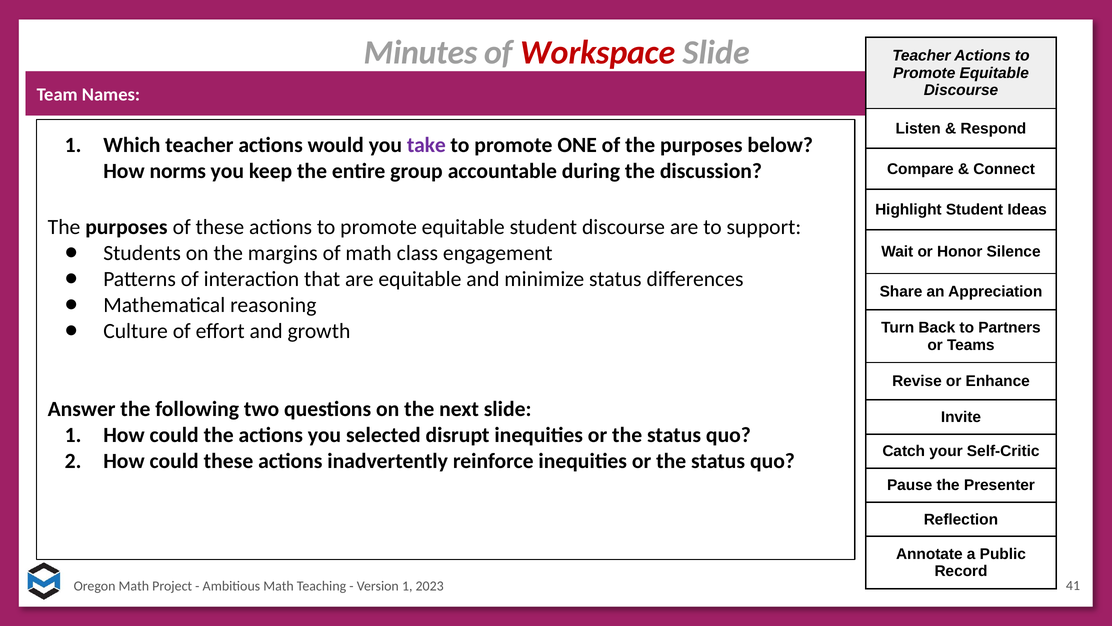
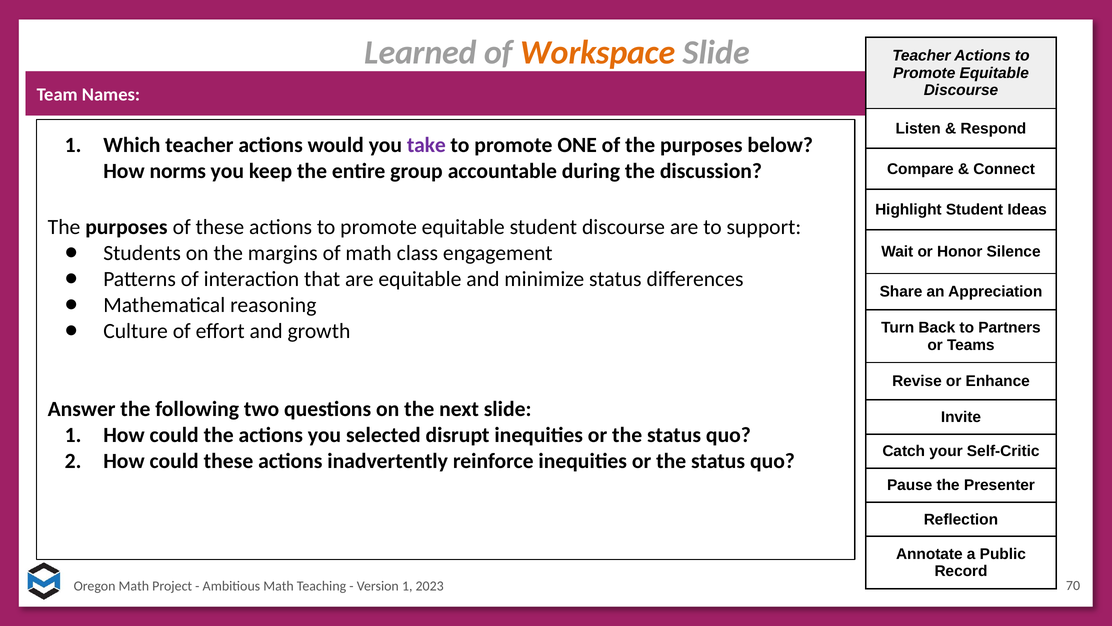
Minutes: Minutes -> Learned (421, 52)
Workspace colour: red -> orange (598, 52)
41: 41 -> 70 (1073, 585)
